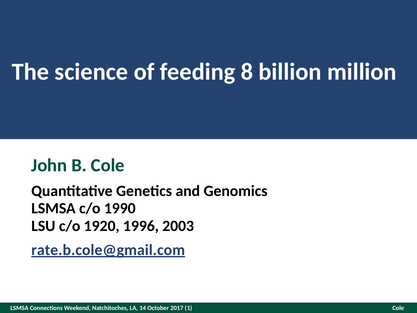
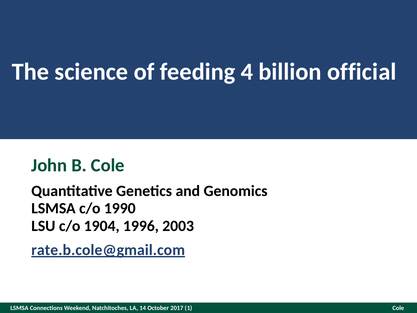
8: 8 -> 4 (247, 72)
million: million -> official (362, 72)
1920: 1920 -> 1904 (102, 226)
